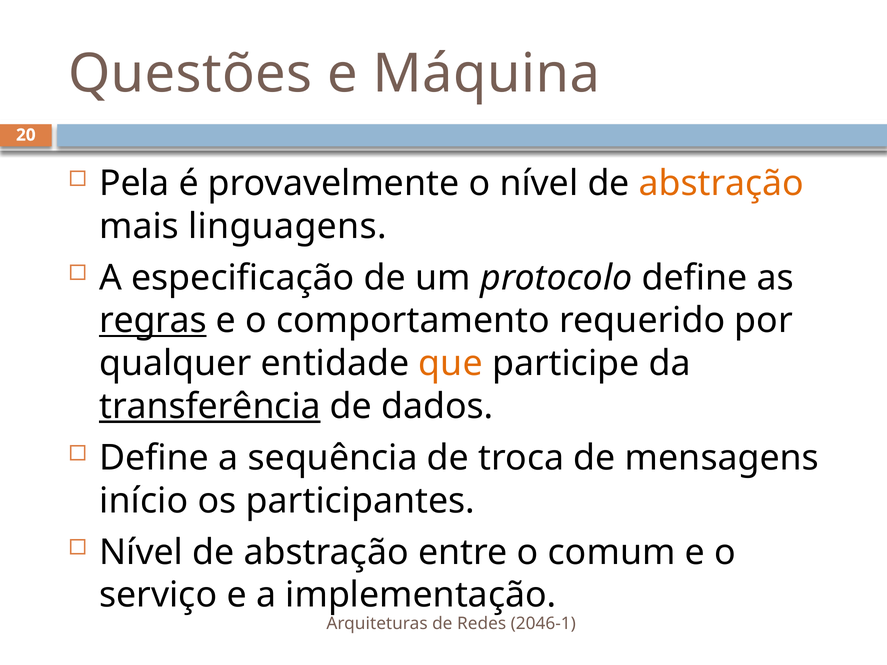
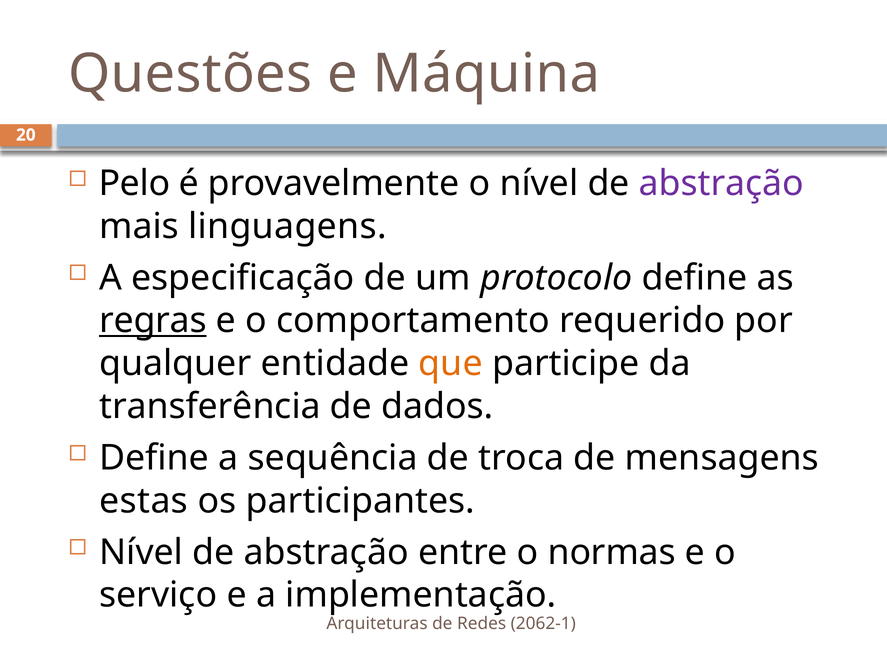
Pela: Pela -> Pelo (134, 184)
abstração colour: orange -> purple (721, 184)
transferência underline: present -> none (210, 407)
início: início -> estas (144, 501)
comum: comum -> normas (612, 552)
2046-1: 2046-1 -> 2062-1 (543, 624)
